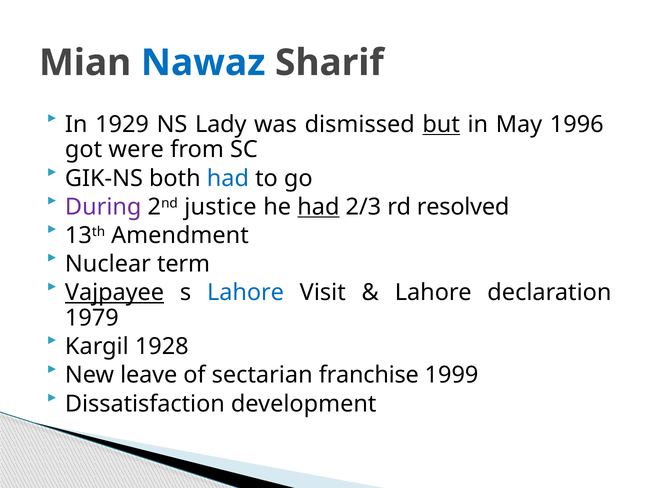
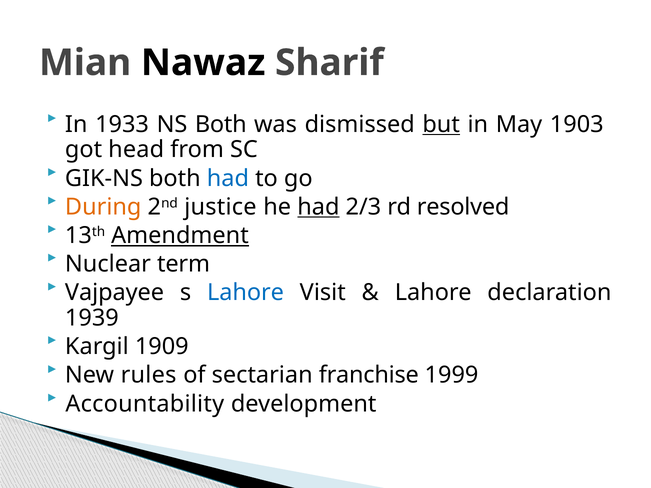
Nawaz colour: blue -> black (203, 63)
1929: 1929 -> 1933 (122, 124)
NS Lady: Lady -> Both (221, 124)
1996: 1996 -> 1903 (577, 124)
were: were -> head (136, 150)
During colour: purple -> orange (103, 207)
Amendment underline: none -> present (180, 236)
Vajpayee underline: present -> none (115, 293)
1979: 1979 -> 1939 (92, 318)
1928: 1928 -> 1909 (162, 347)
leave: leave -> rules (149, 375)
Dissatisfaction: Dissatisfaction -> Accountability (145, 404)
